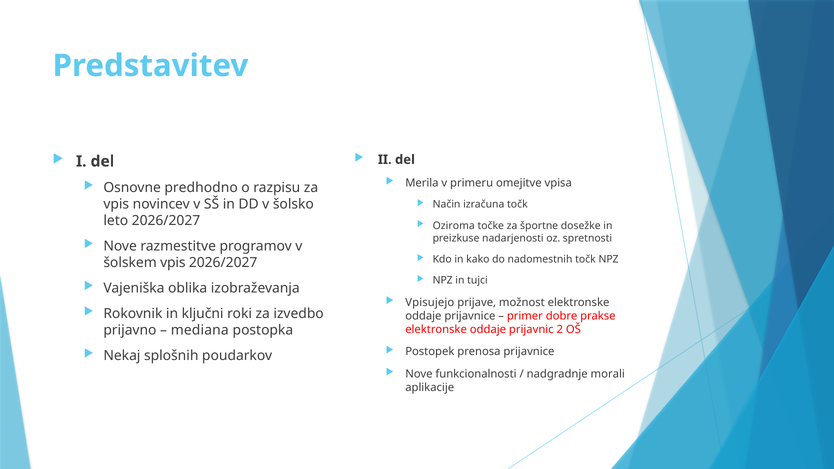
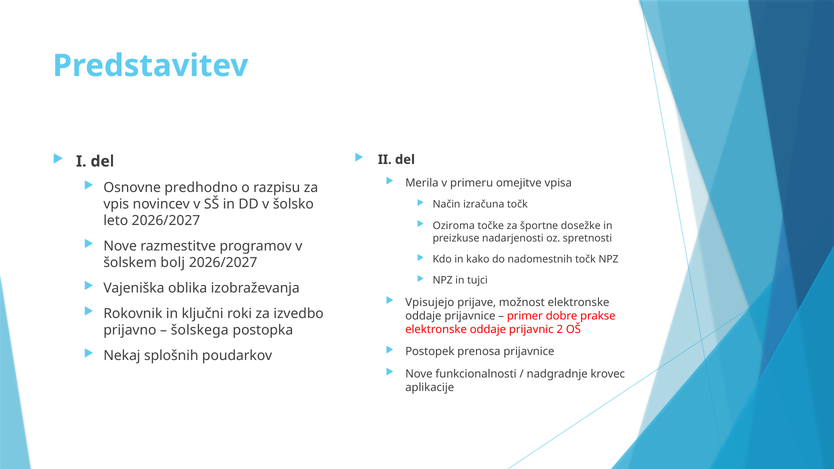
šolskem vpis: vpis -> bolj (173, 263)
mediana: mediana -> šolskega (200, 330)
morali: morali -> krovec (608, 374)
